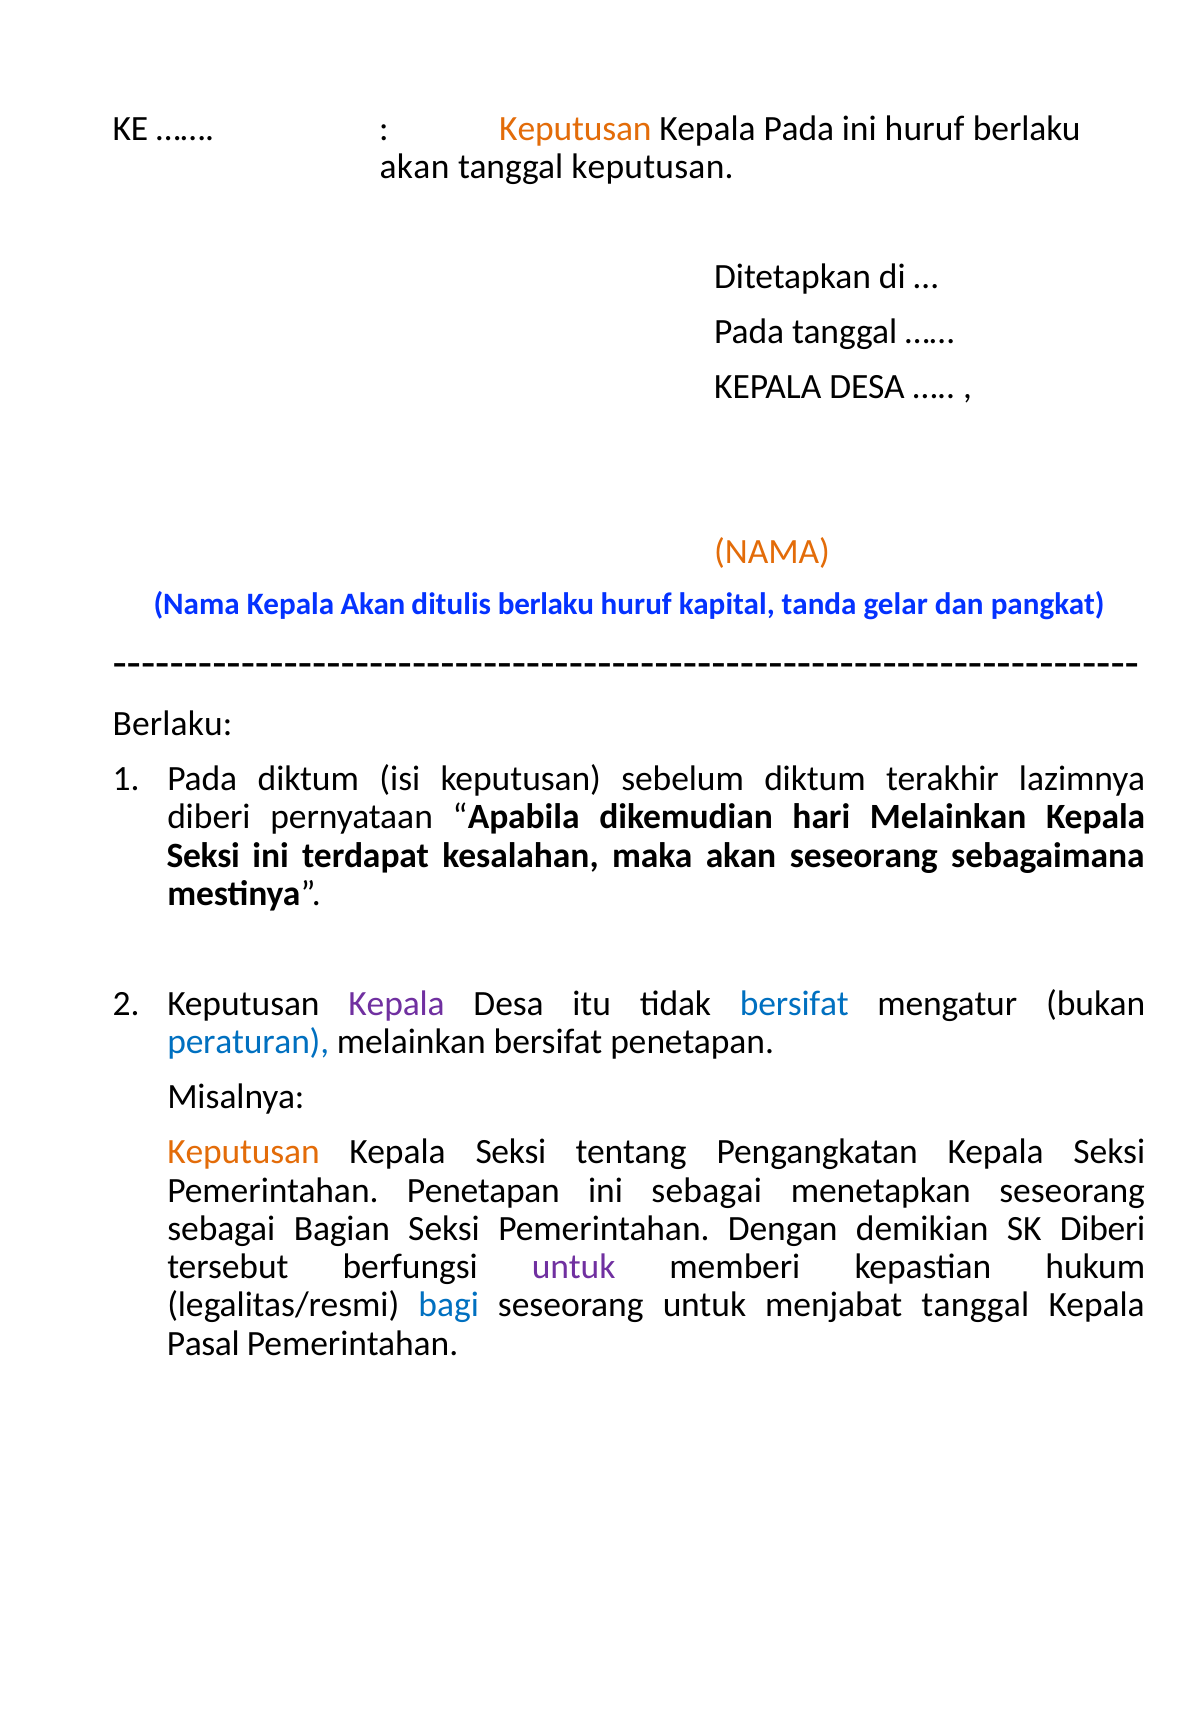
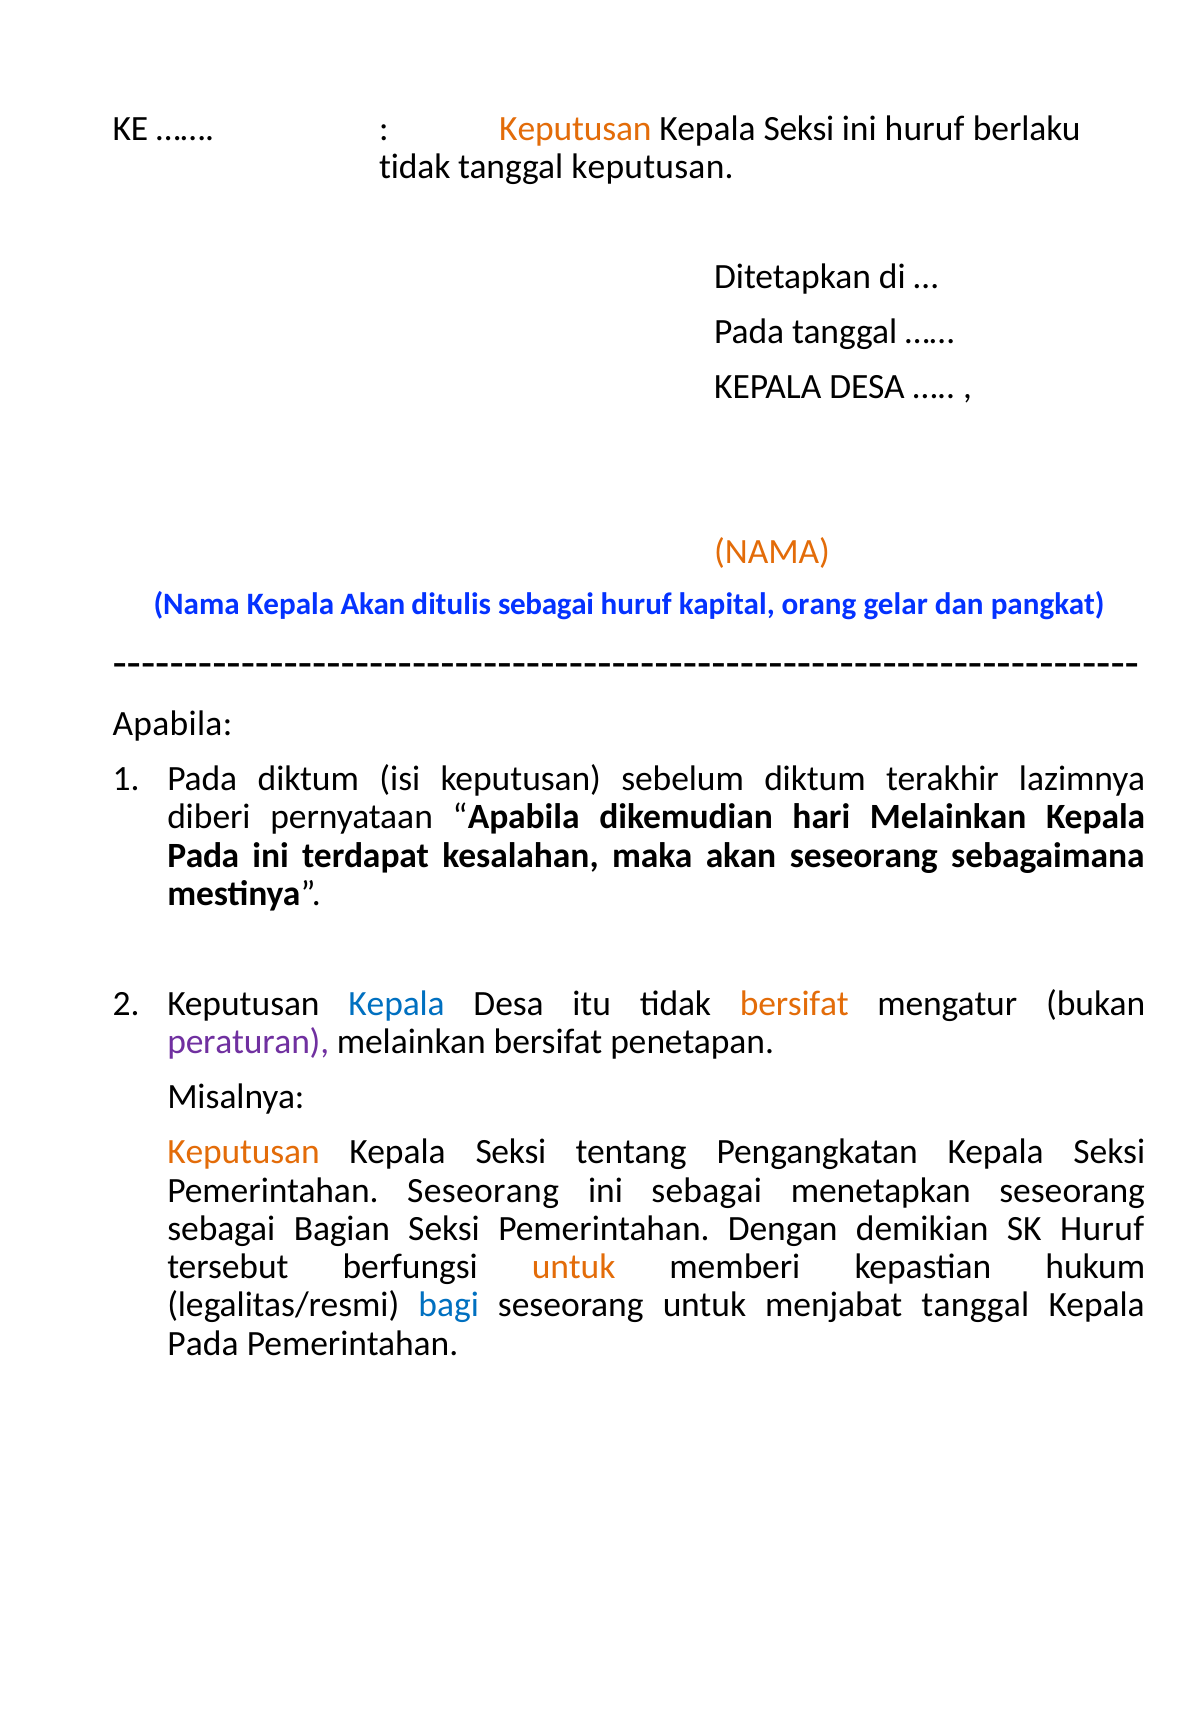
Pada: Pada -> Seksi (799, 128)
akan: akan -> tidak (415, 167)
ditulis berlaku: berlaku -> sebagai (546, 604)
tanda: tanda -> orang (819, 604)
Berlaku: Berlaku -> Apabila (172, 724)
Seksi: Seksi -> Pada (203, 856)
Kepala colour: purple -> blue (397, 1004)
bersifat colour: blue -> orange (794, 1004)
peraturan colour: blue -> purple (248, 1042)
Pemerintahan Penetapan: Penetapan -> Seseorang (483, 1191)
SK Diberi: Diberi -> Huruf (1102, 1229)
untuk colour: purple -> orange (574, 1267)
Pasal: Pasal -> Pada (203, 1344)
